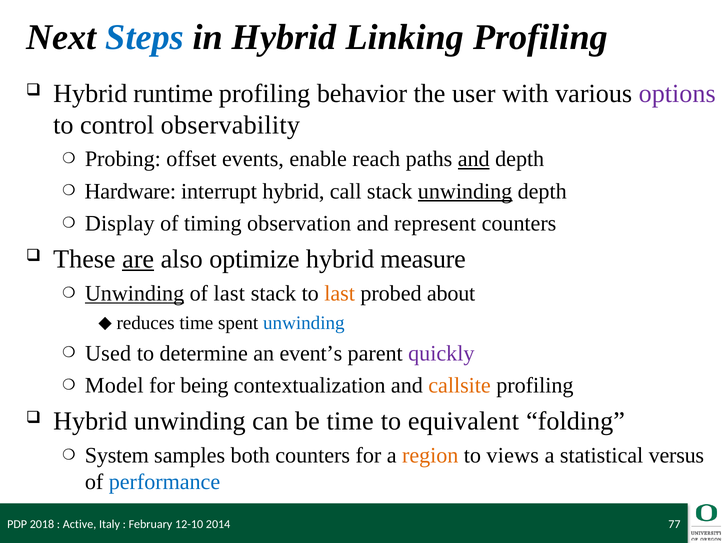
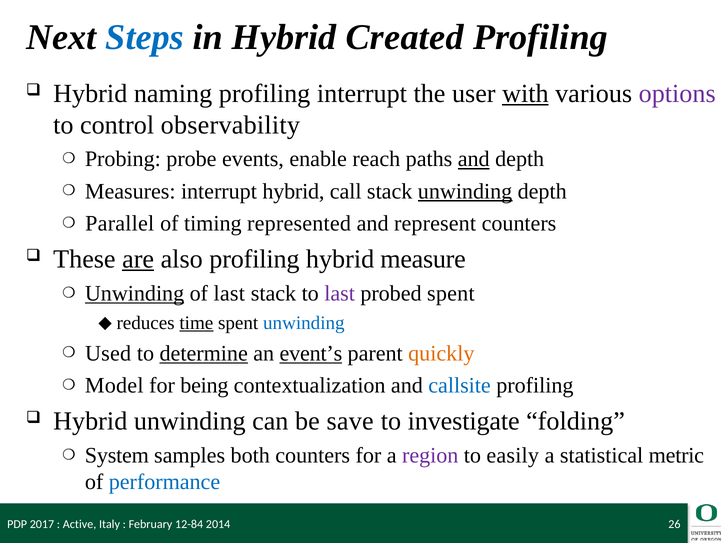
Linking: Linking -> Created (405, 38)
runtime: runtime -> naming (173, 94)
profiling behavior: behavior -> interrupt (362, 94)
with underline: none -> present (525, 94)
offset: offset -> probe (191, 159)
Hardware: Hardware -> Measures (130, 191)
Display: Display -> Parallel (120, 224)
observation: observation -> represented (299, 224)
also optimize: optimize -> profiling (254, 259)
last colour: orange -> purple (340, 294)
probed about: about -> spent (451, 294)
time underline: none -> present (196, 323)
determine underline: none -> present (204, 353)
event’s underline: none -> present (311, 353)
quickly colour: purple -> orange (441, 353)
callsite colour: orange -> blue (460, 386)
be time: time -> save (350, 421)
equivalent: equivalent -> investigate (464, 421)
region colour: orange -> purple (430, 456)
views: views -> easily (513, 456)
versus: versus -> metric (676, 456)
2018: 2018 -> 2017 (42, 524)
12-10: 12-10 -> 12-84 (189, 524)
77: 77 -> 26 (674, 524)
